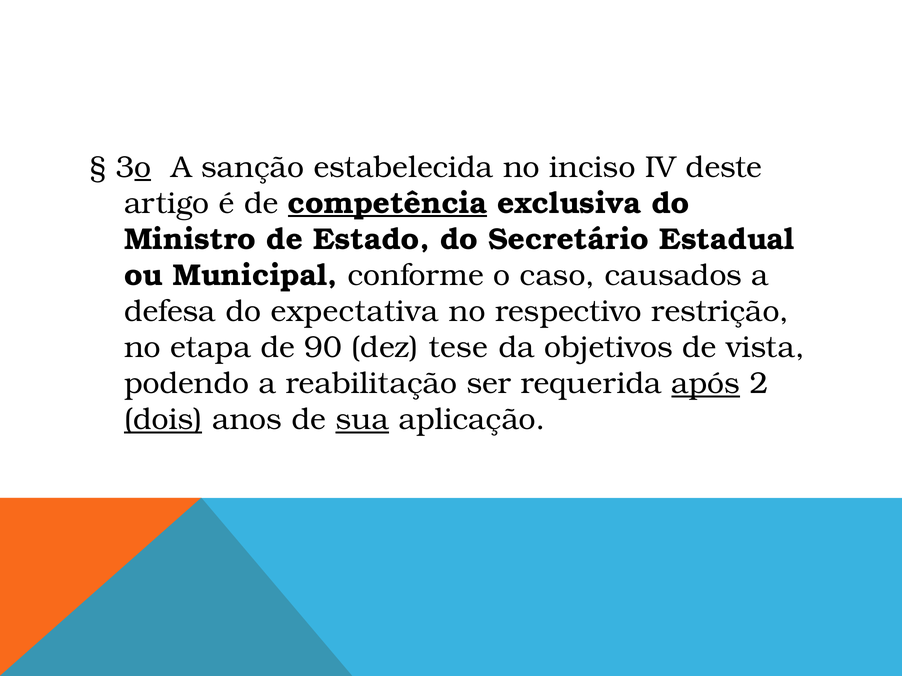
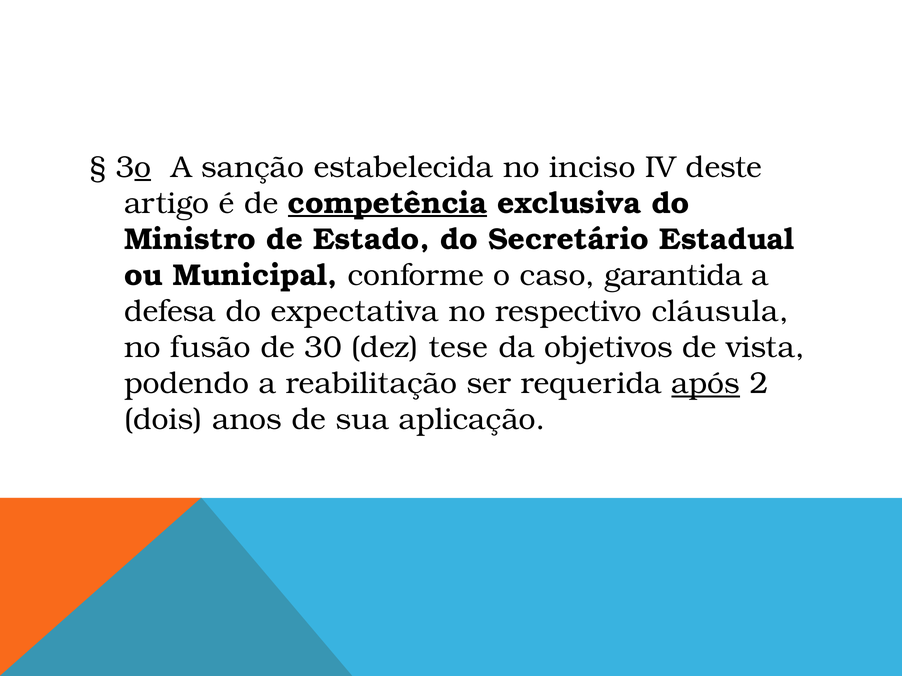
causados: causados -> garantida (673, 276)
restrição: restrição -> cláusula (720, 312)
etapa: etapa -> fusão (211, 348)
90: 90 -> 30 (323, 348)
dois underline: present -> none (163, 420)
sua underline: present -> none (362, 420)
